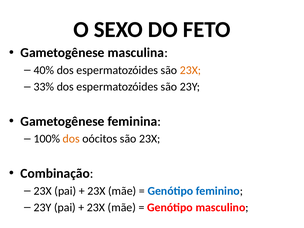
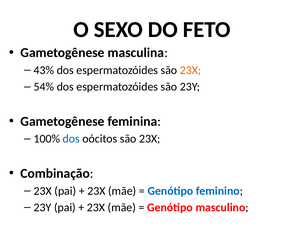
40%: 40% -> 43% (44, 70)
33%: 33% -> 54% (44, 87)
dos colour: orange -> blue (71, 139)
